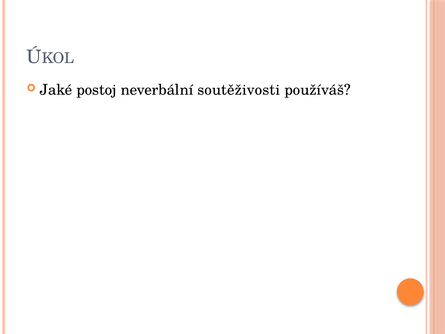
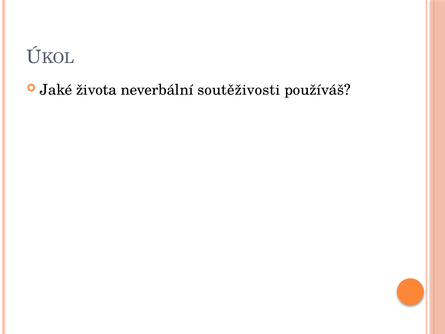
postoj: postoj -> života (97, 90)
